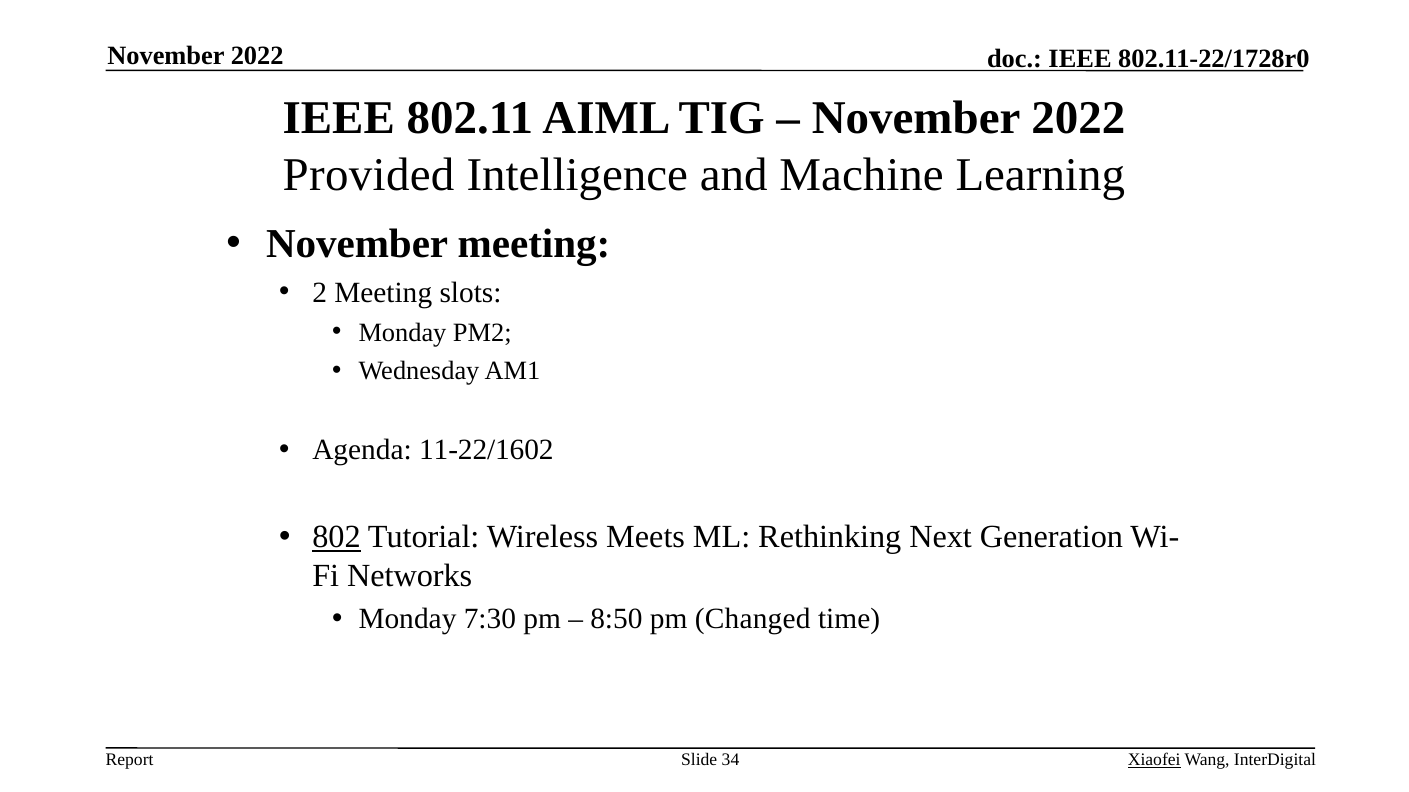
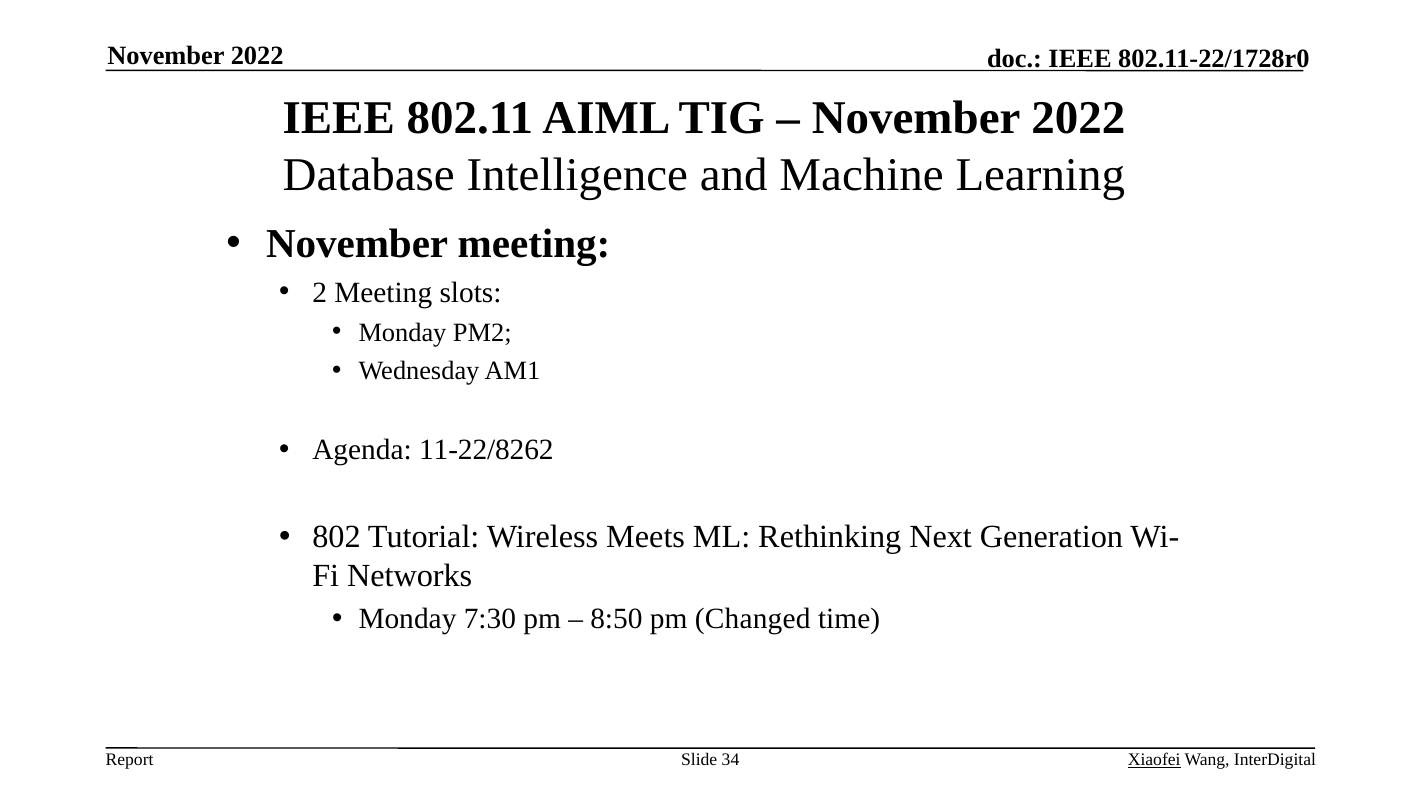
Provided: Provided -> Database (369, 175)
11-22/1602: 11-22/1602 -> 11-22/8262 (486, 451)
802 underline: present -> none (336, 538)
